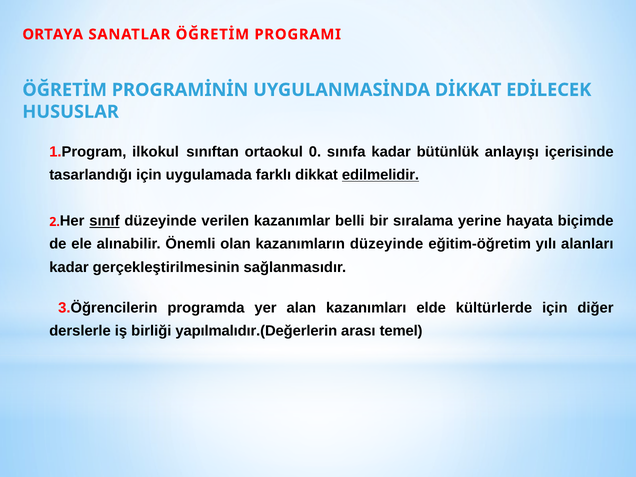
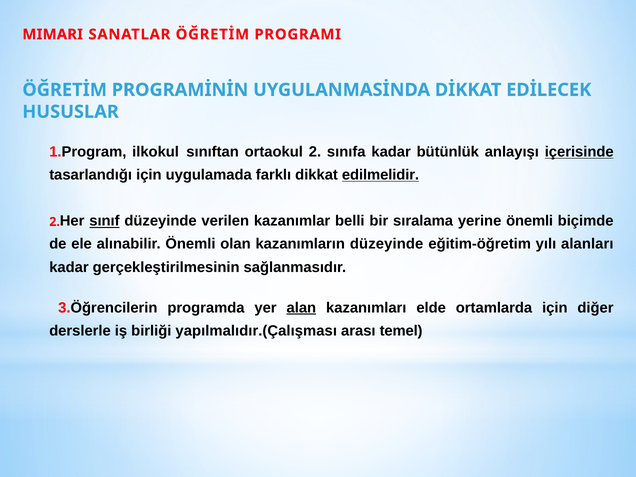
ORTAYA: ORTAYA -> MIMARI (53, 34)
ortaokul 0: 0 -> 2 (315, 152)
içerisinde underline: none -> present (579, 152)
yerine hayata: hayata -> önemli (530, 221)
alan underline: none -> present (301, 308)
kültürlerde: kültürlerde -> ortamlarda (494, 308)
yapılmalıdır.(Değerlerin: yapılmalıdır.(Değerlerin -> yapılmalıdır.(Çalışması (256, 331)
